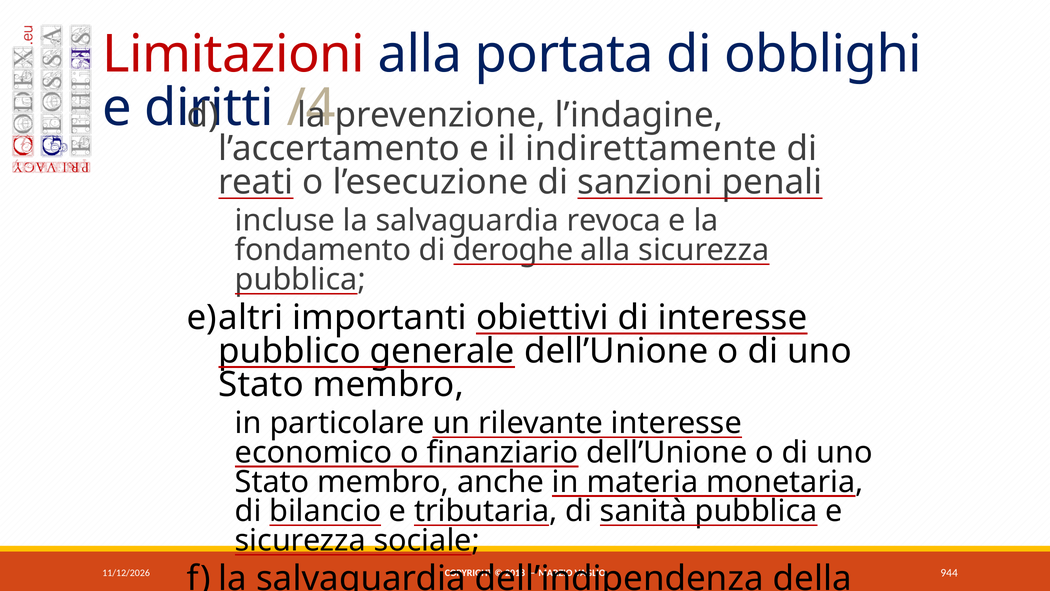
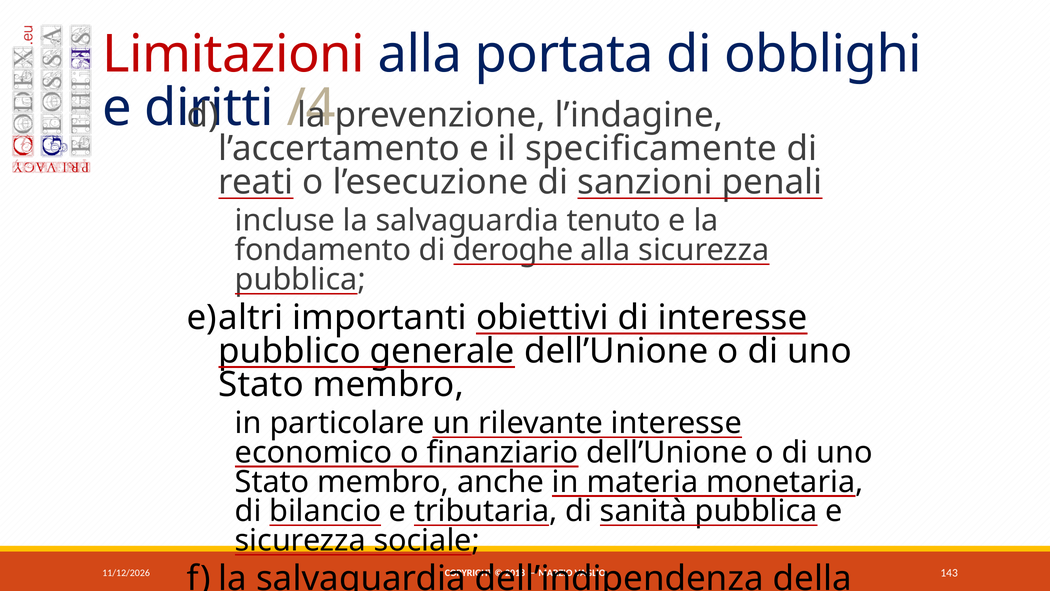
indirettamente: indirettamente -> specificamente (651, 149)
revoca: revoca -> tenuto (614, 221)
944: 944 -> 143 (949, 573)
